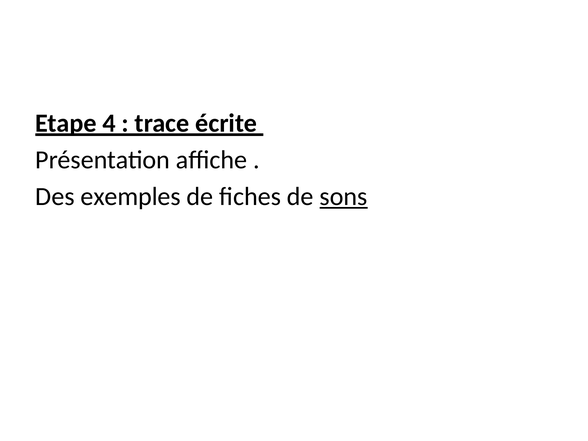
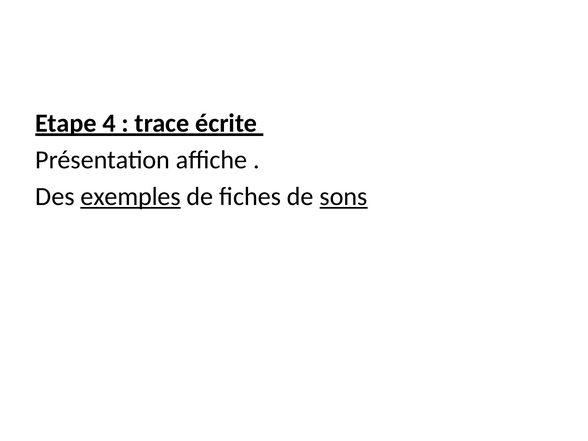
exemples underline: none -> present (131, 197)
